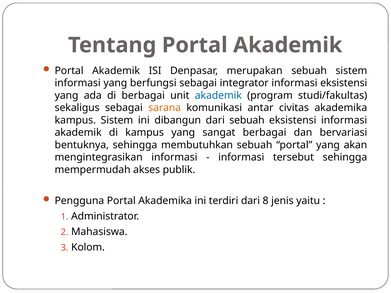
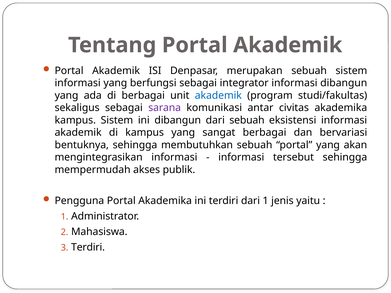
informasi eksistensi: eksistensi -> dibangun (344, 83)
sarana colour: orange -> purple (165, 108)
dari 8: 8 -> 1 (266, 201)
3 Kolom: Kolom -> Terdiri (88, 247)
